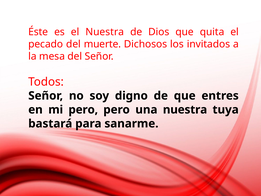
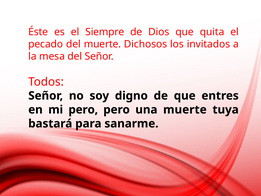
el Nuestra: Nuestra -> Siempre (105, 32)
una nuestra: nuestra -> muerte (185, 110)
